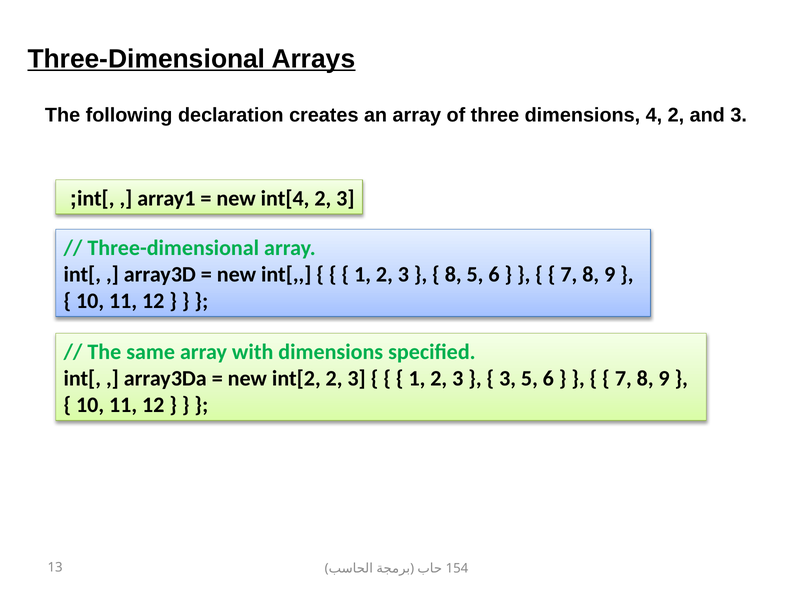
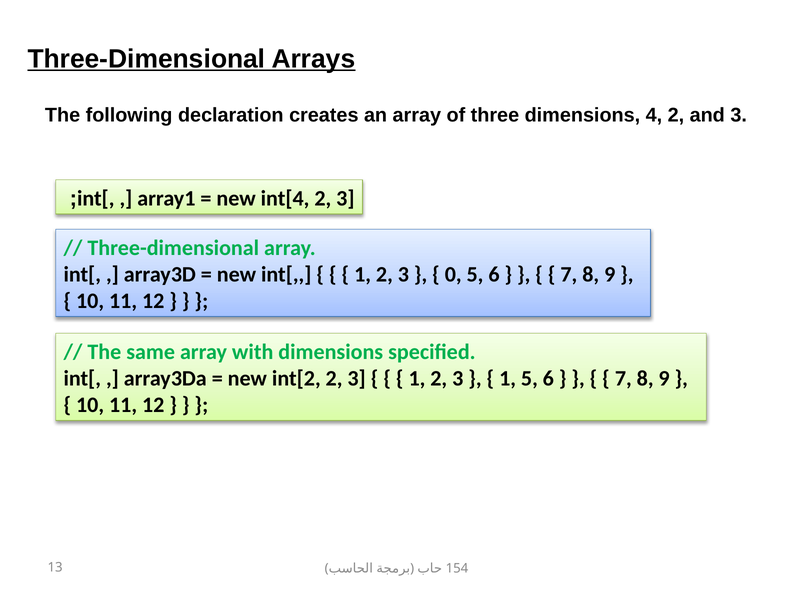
8: 8 -> 0 (453, 274)
3: 3 -> 1 (508, 378)
